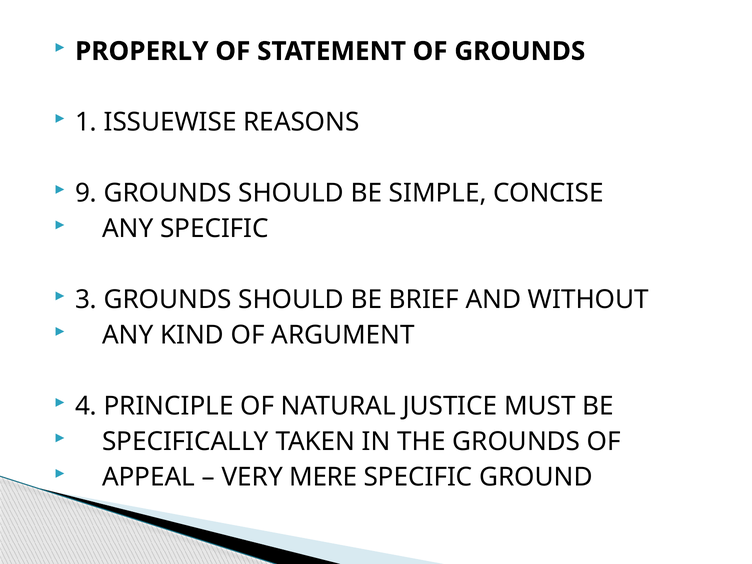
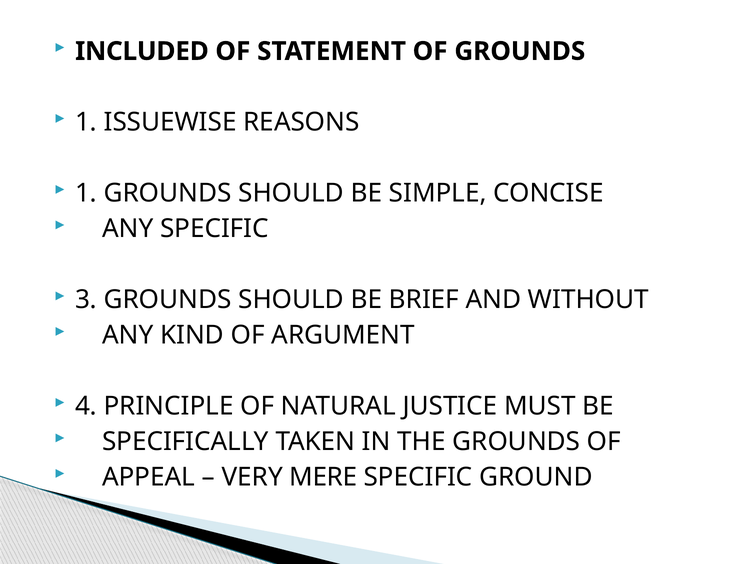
PROPERLY: PROPERLY -> INCLUDED (142, 51)
9: 9 -> 1 (86, 193)
